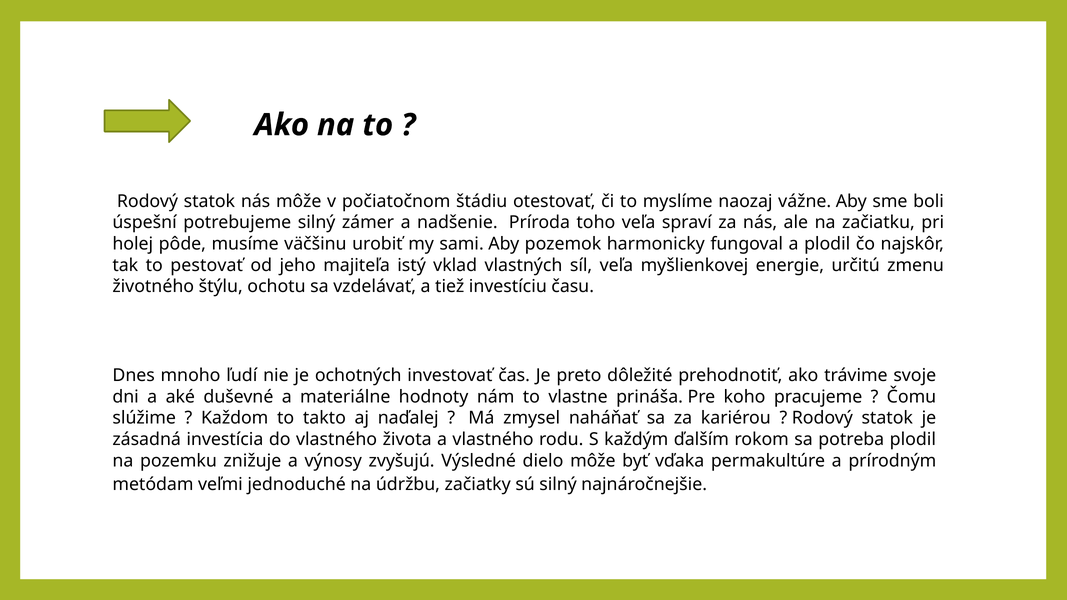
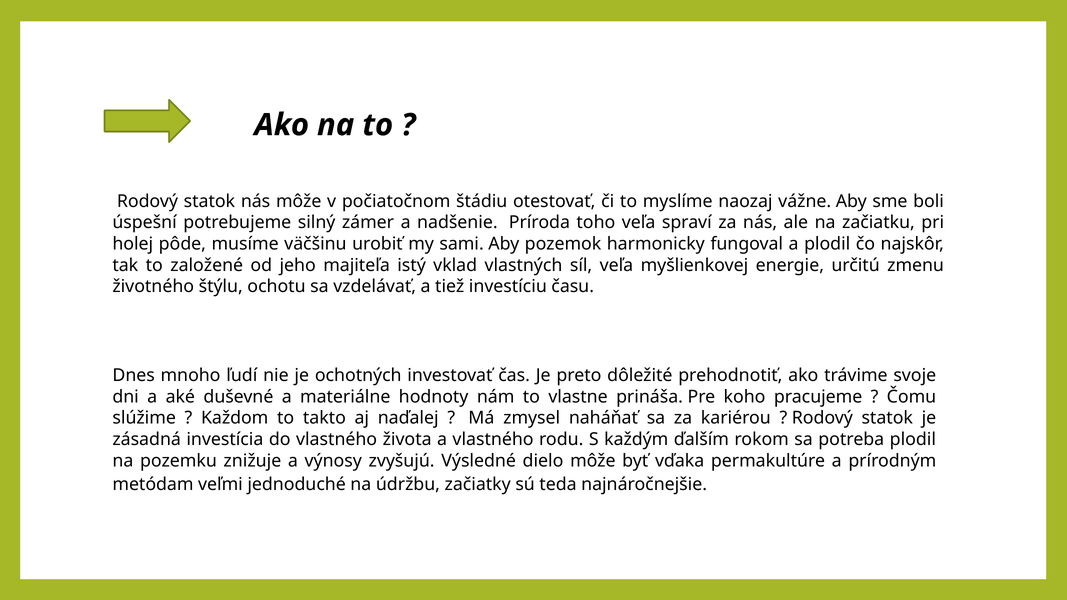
pestovať: pestovať -> založené (207, 265)
sú silný: silný -> teda (558, 484)
